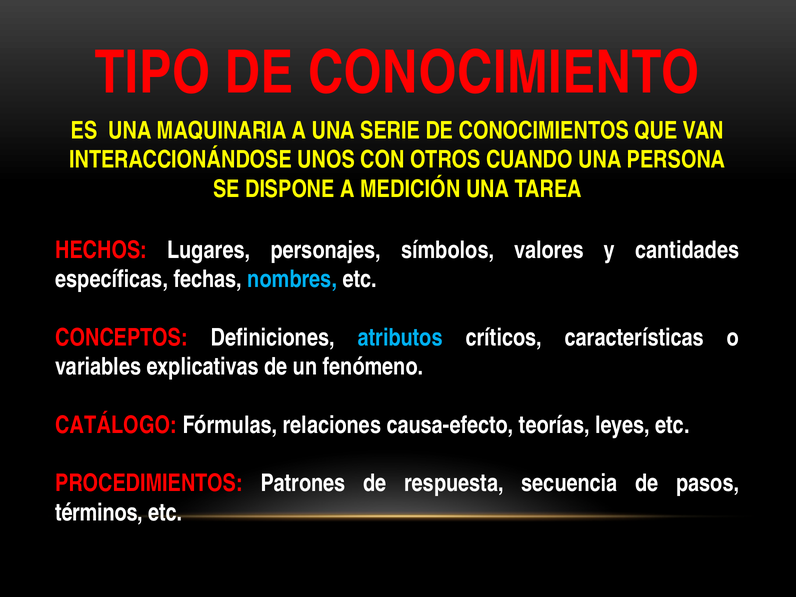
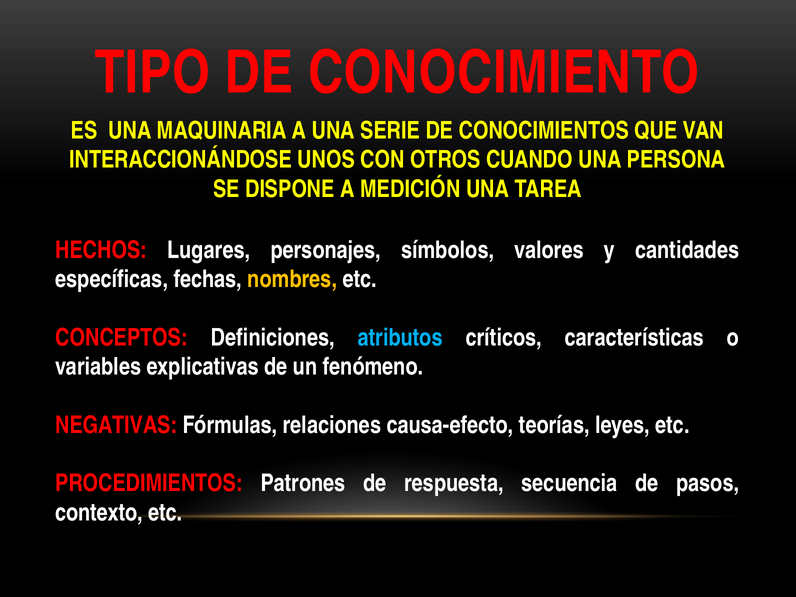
nombres colour: light blue -> yellow (292, 279)
CATÁLOGO: CATÁLOGO -> NEGATIVAS (116, 425)
términos: términos -> contexto (99, 513)
